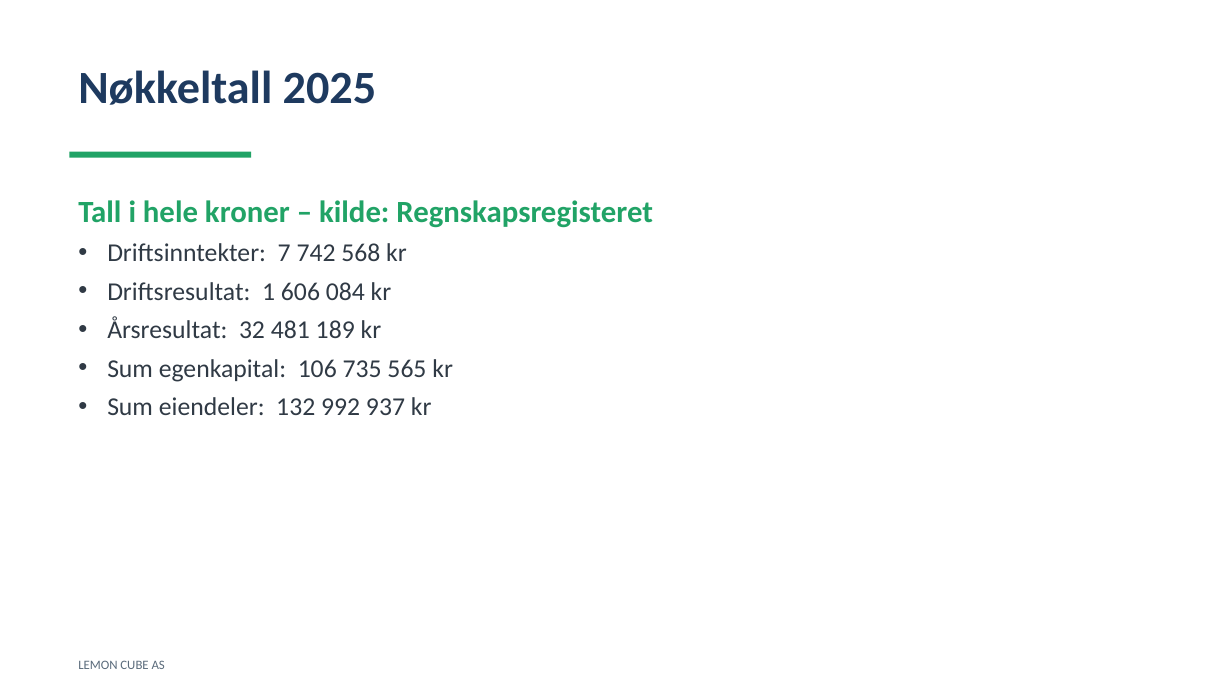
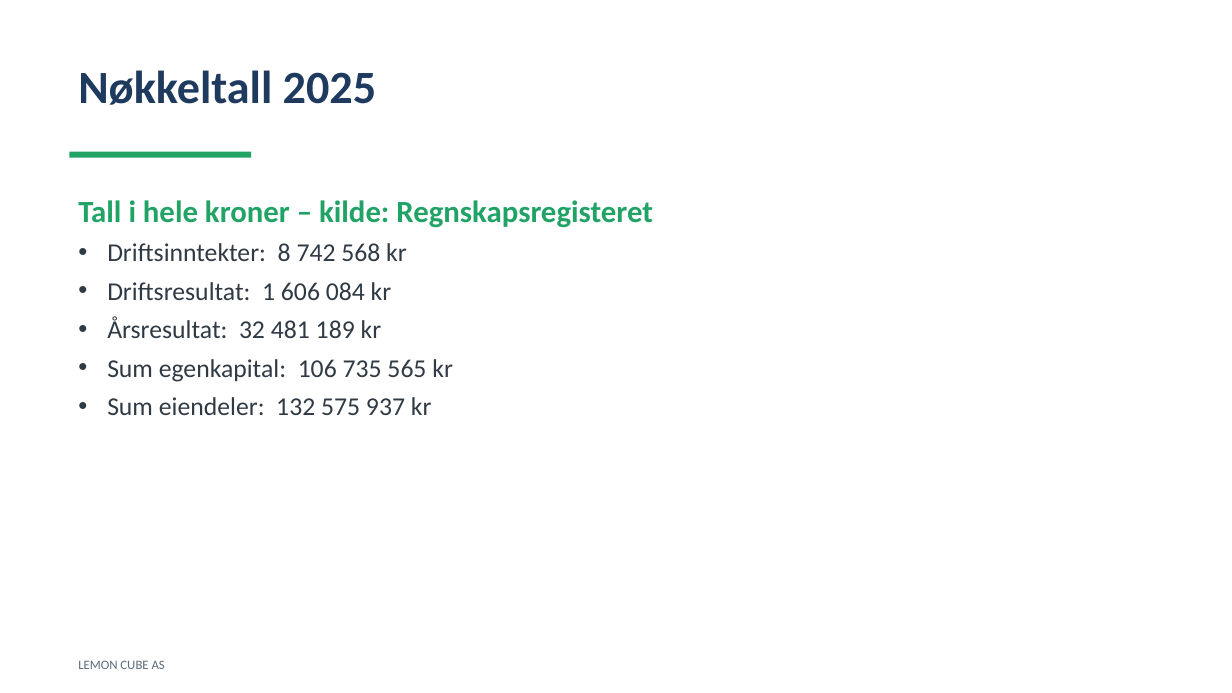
7: 7 -> 8 (284, 253)
992: 992 -> 575 (341, 407)
